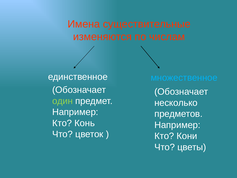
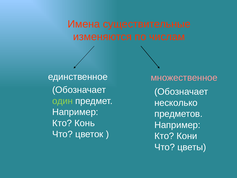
множественное colour: light blue -> pink (184, 78)
